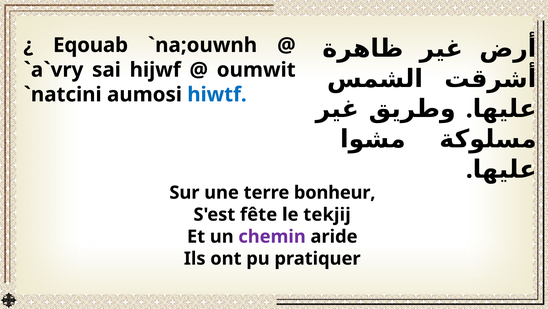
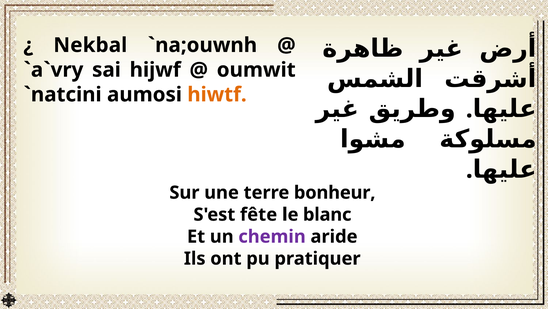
Eqouab: Eqouab -> Nekbal (90, 45)
hiwtf colour: blue -> orange (217, 94)
tekjij: tekjij -> blanc (327, 214)
